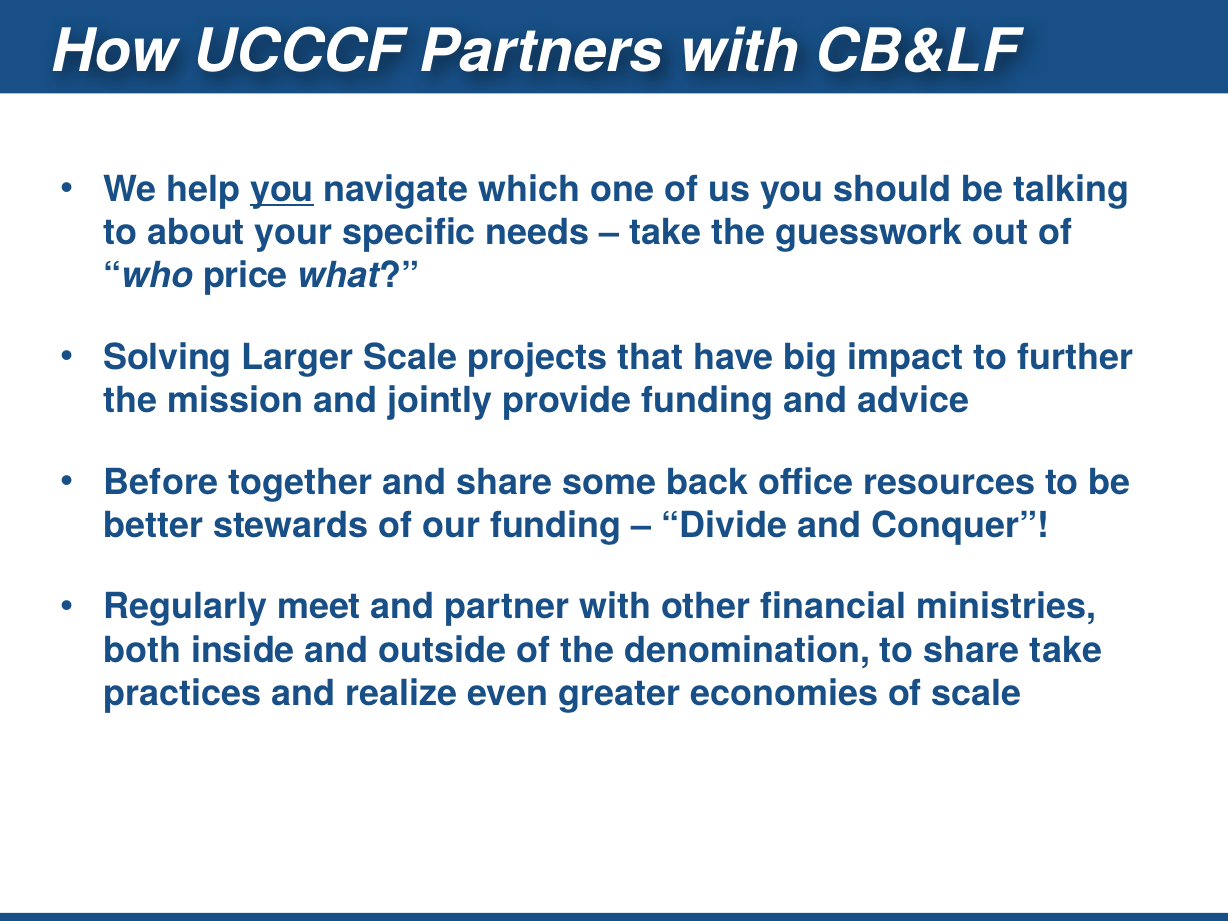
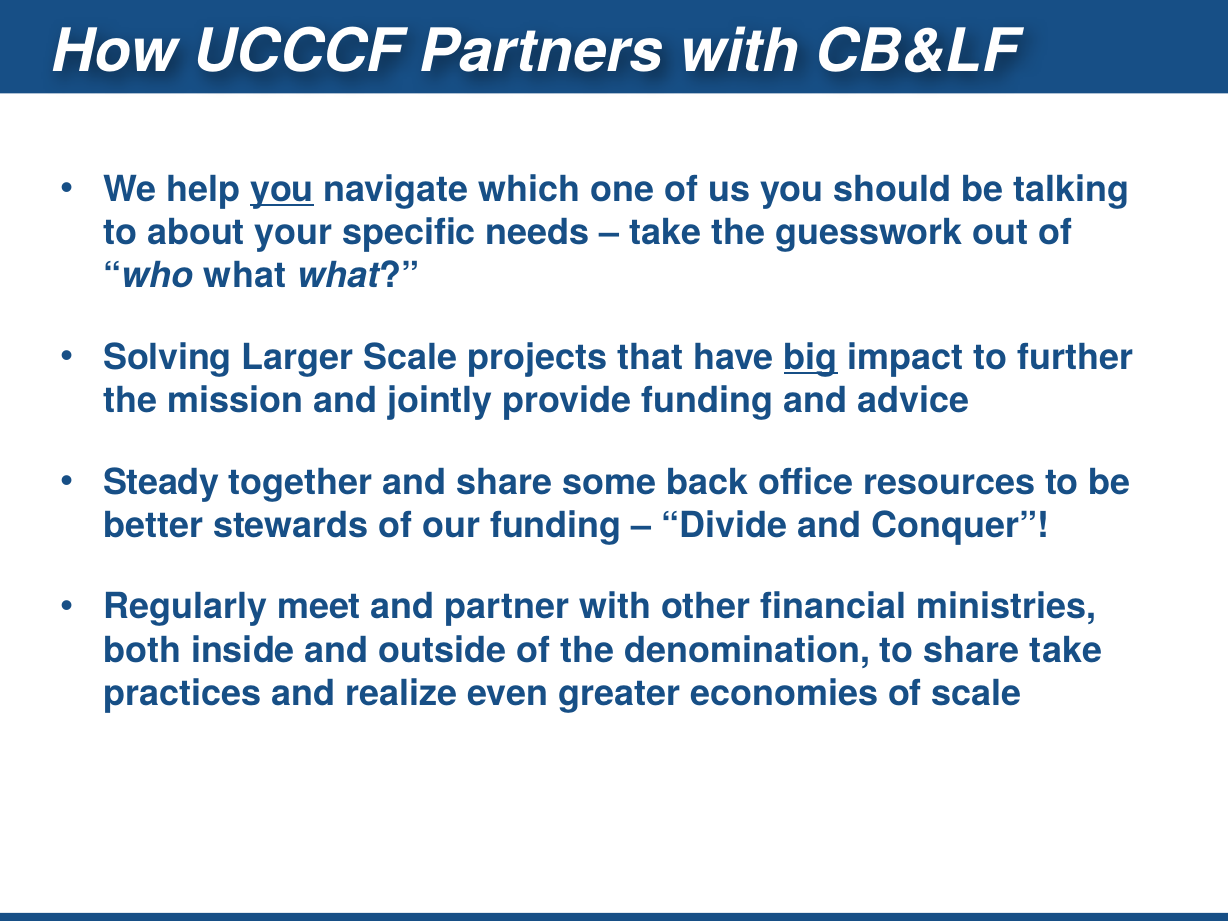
who price: price -> what (245, 276)
big underline: none -> present (811, 358)
Before: Before -> Steady (161, 482)
